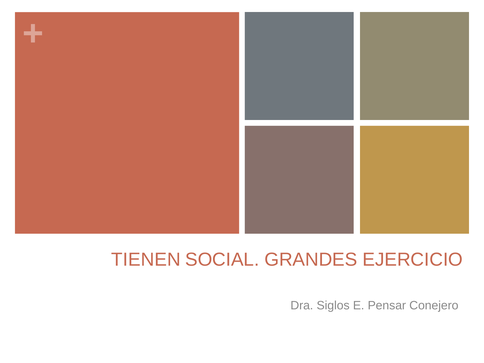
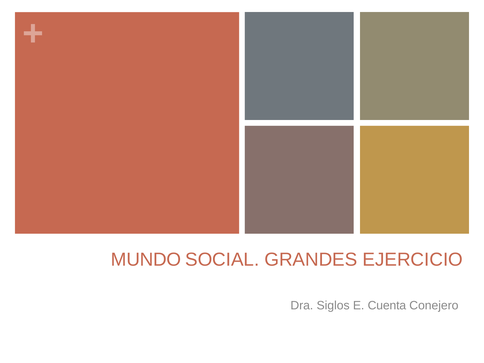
TIENEN: TIENEN -> MUNDO (146, 260)
Pensar: Pensar -> Cuenta (387, 306)
